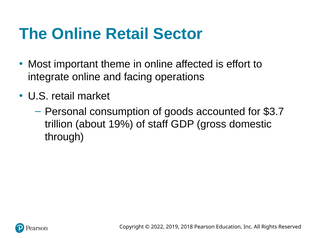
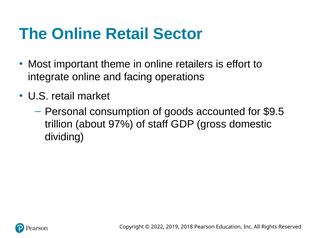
affected: affected -> retailers (194, 64)
$3.7: $3.7 -> $9.5 (274, 112)
19%: 19% -> 97% (121, 125)
through: through -> dividing (64, 137)
